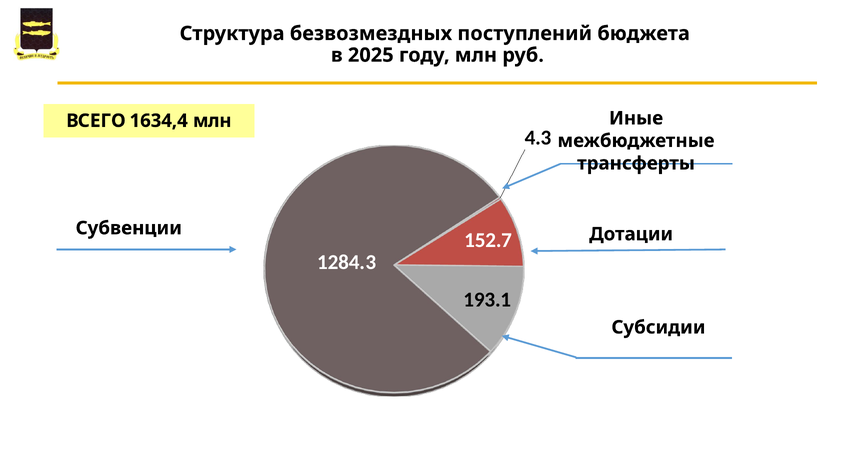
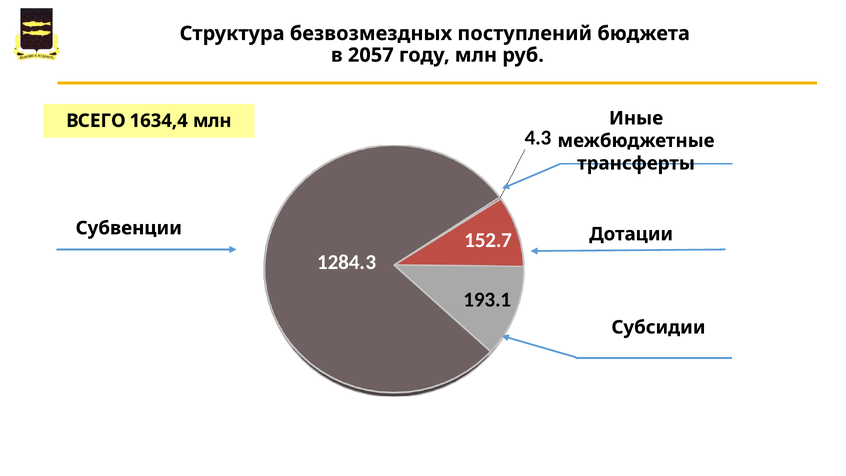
2025: 2025 -> 2057 (371, 55)
